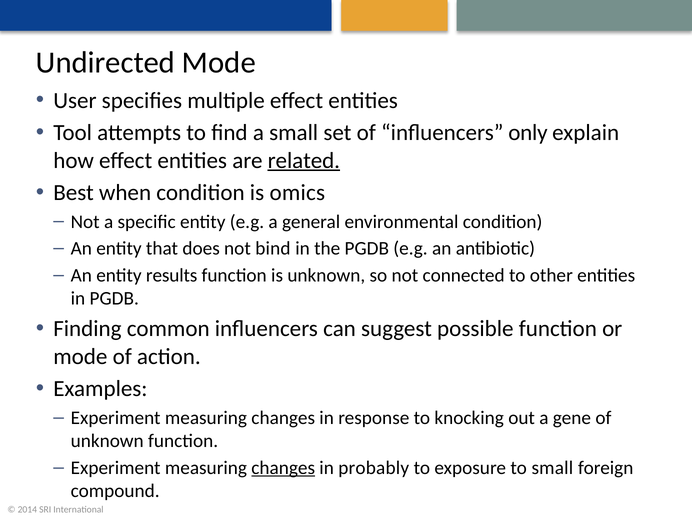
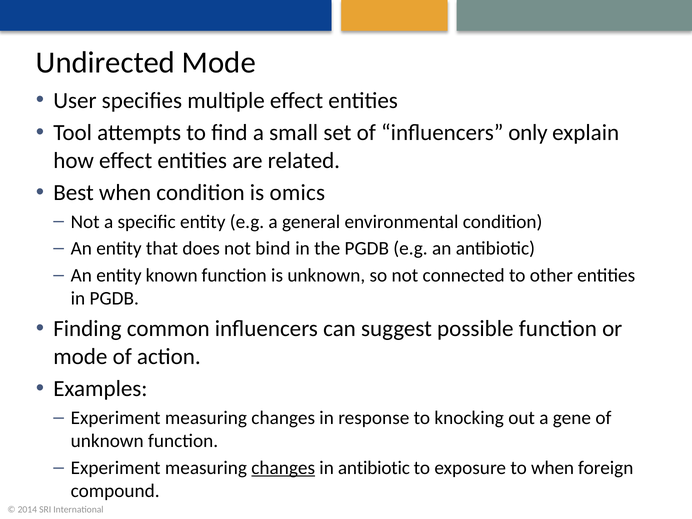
related underline: present -> none (304, 160)
results: results -> known (172, 276)
in probably: probably -> antibiotic (374, 468)
to small: small -> when (553, 468)
